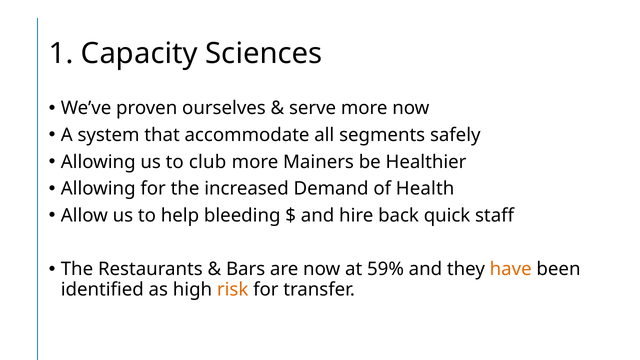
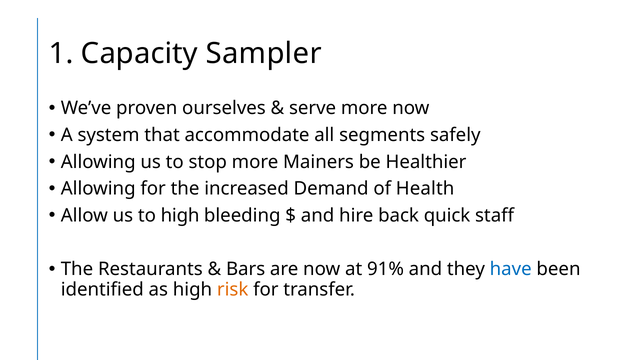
Sciences: Sciences -> Sampler (264, 54)
club: club -> stop (208, 162)
to help: help -> high (180, 216)
59%: 59% -> 91% (385, 269)
have colour: orange -> blue (511, 269)
